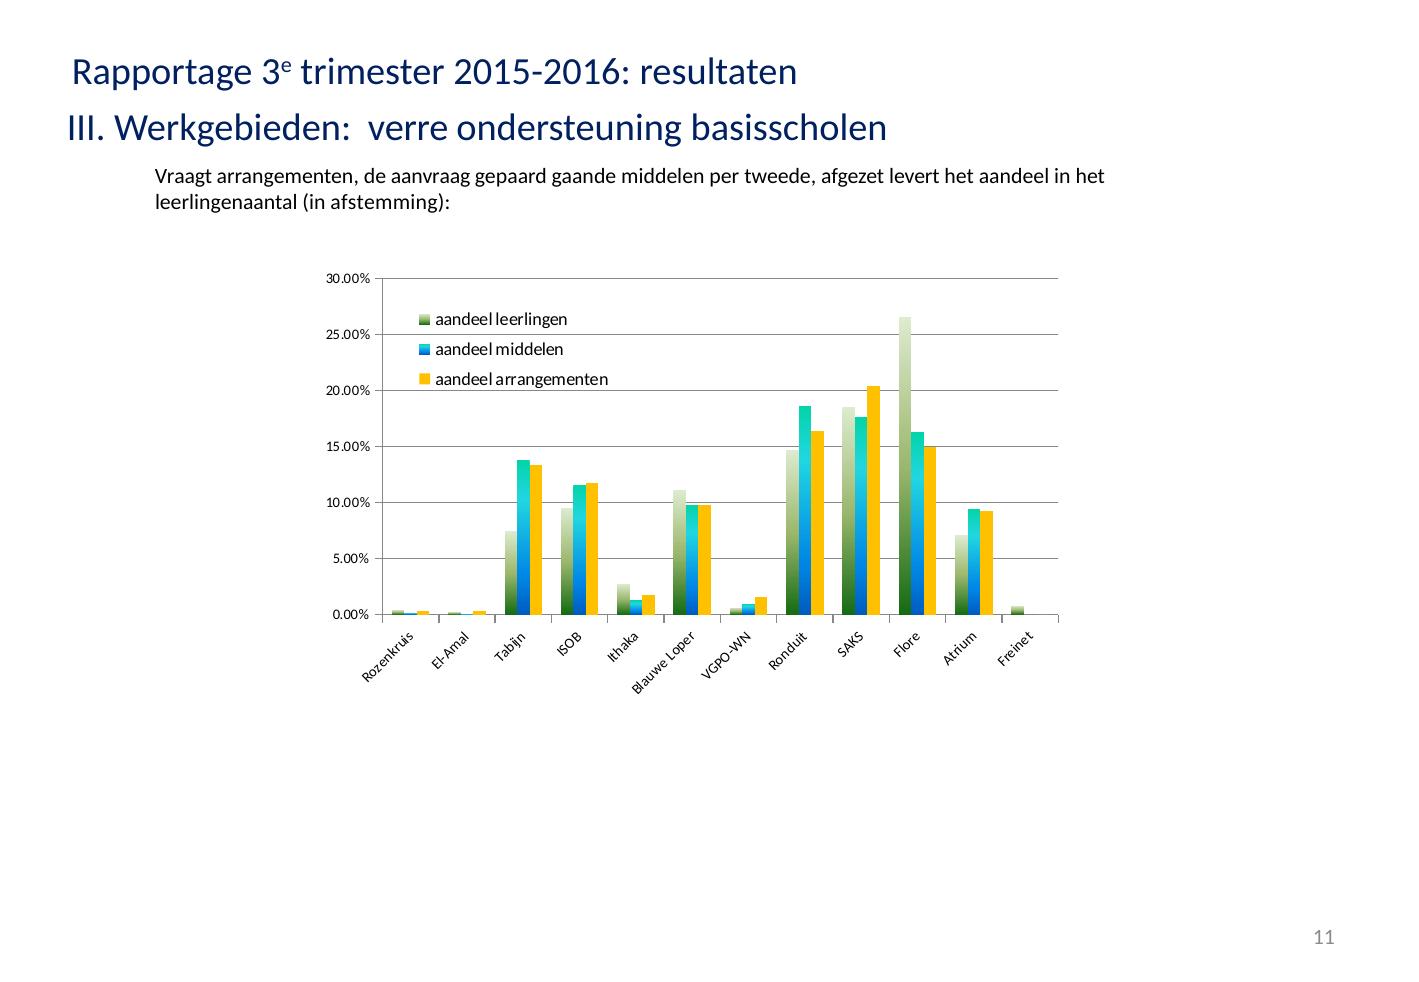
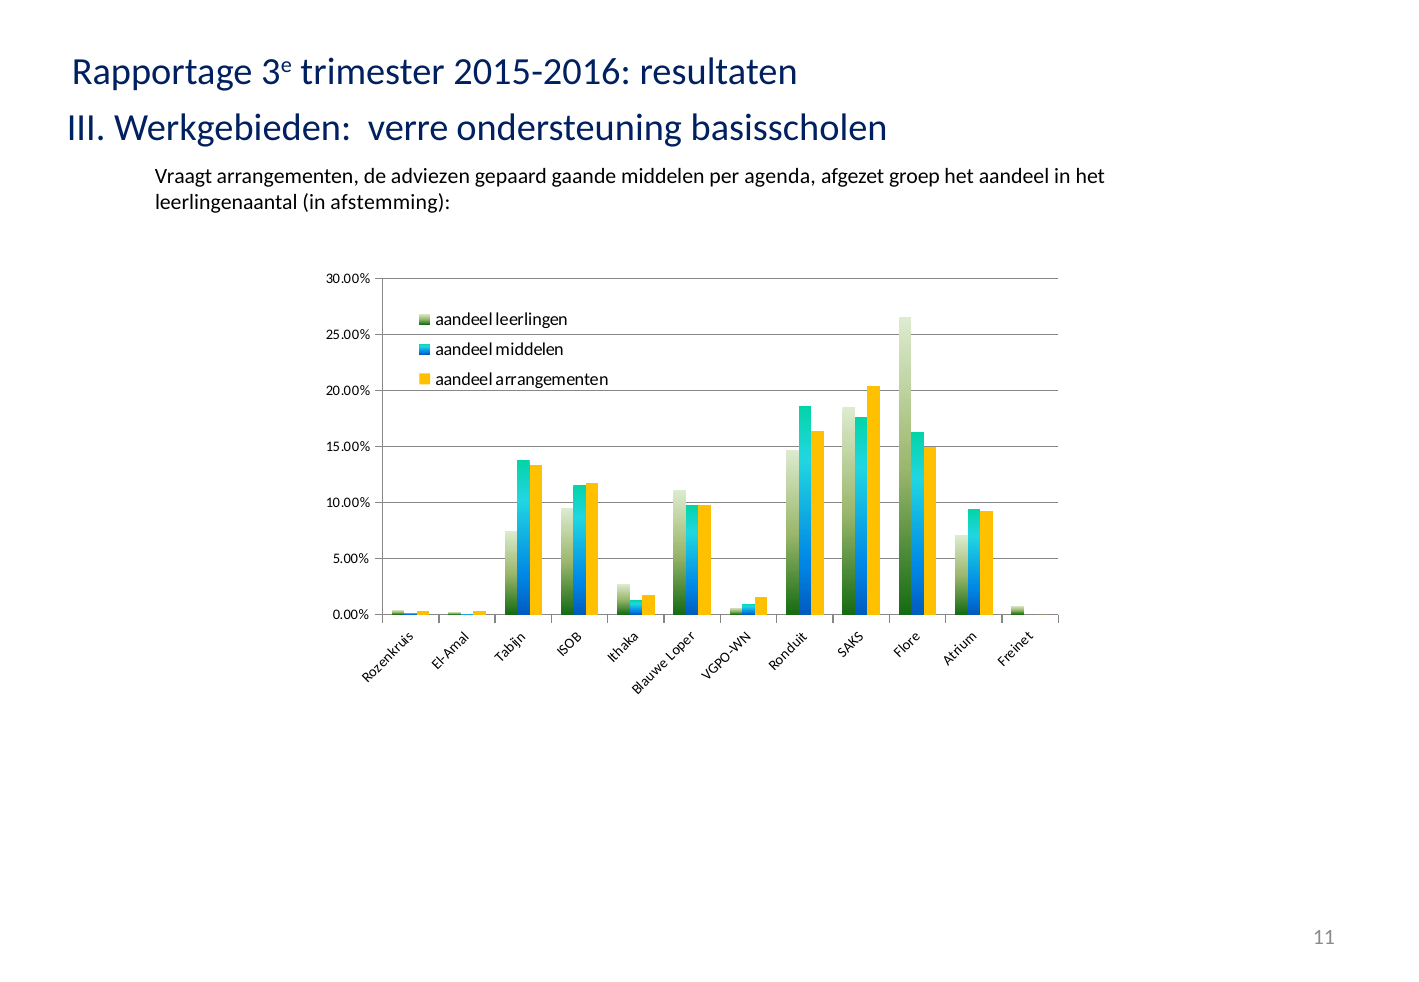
aanvraag: aanvraag -> adviezen (430, 176)
tweede: tweede -> agenda (780, 176)
levert: levert -> groep (914, 176)
